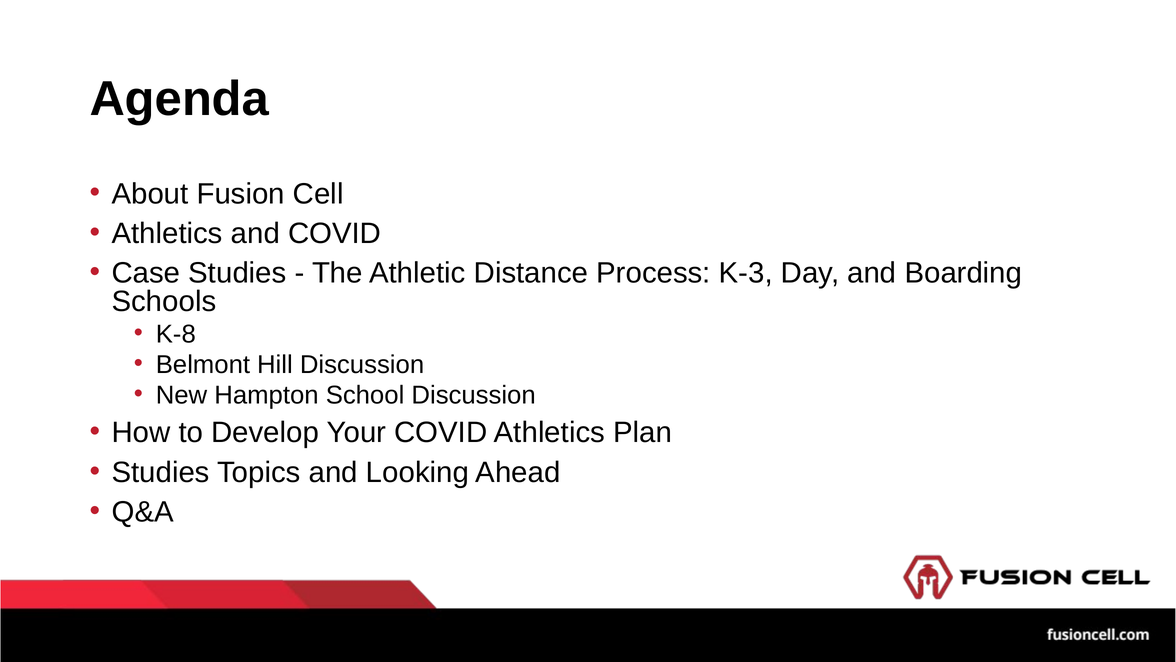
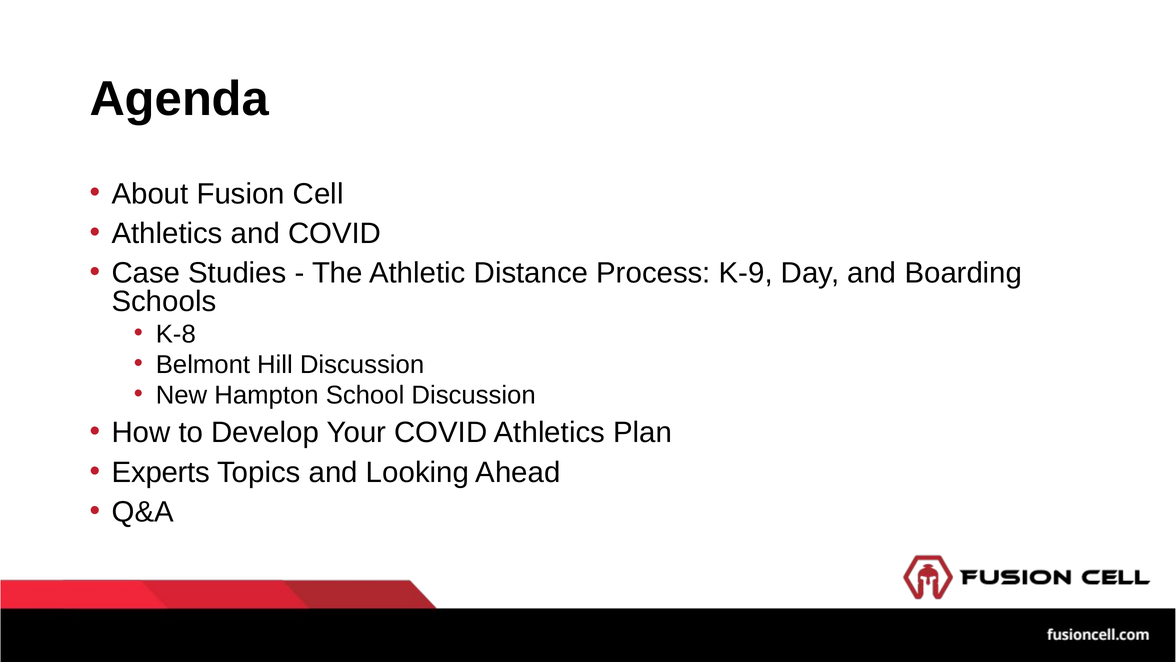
K-3: K-3 -> K-9 (746, 273)
Studies: Studies -> Experts (161, 472)
